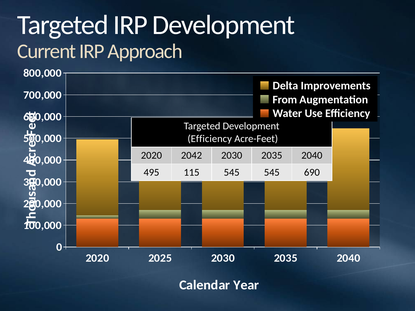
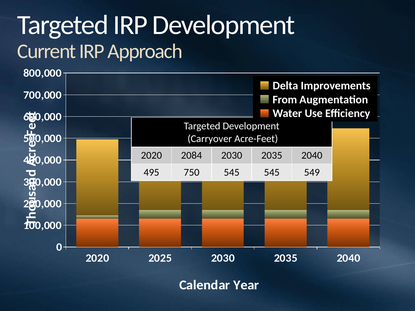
Efficiency: Efficiency -> Carryover (210, 139)
2042: 2042 -> 2084 (192, 156)
115: 115 -> 750 (192, 172)
690: 690 -> 549 (312, 172)
